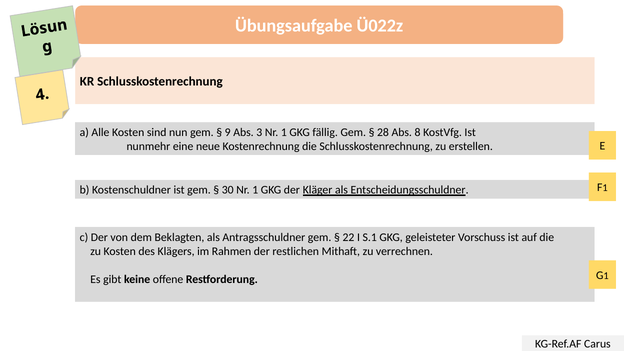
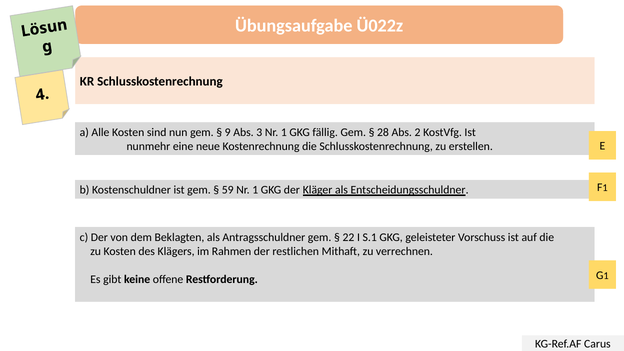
8: 8 -> 2 (418, 132)
30: 30 -> 59 (228, 190)
